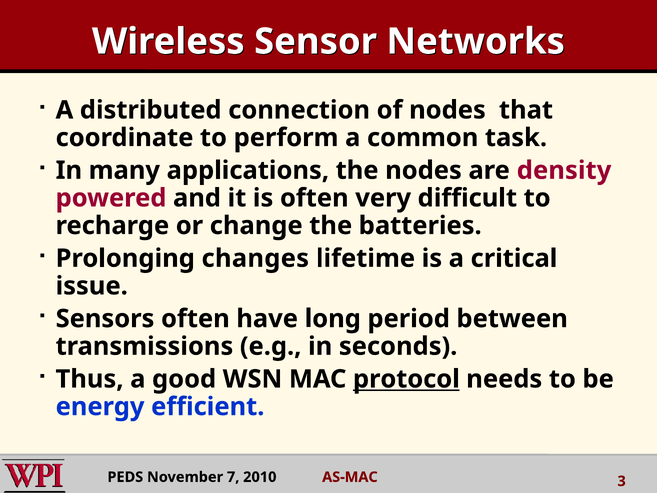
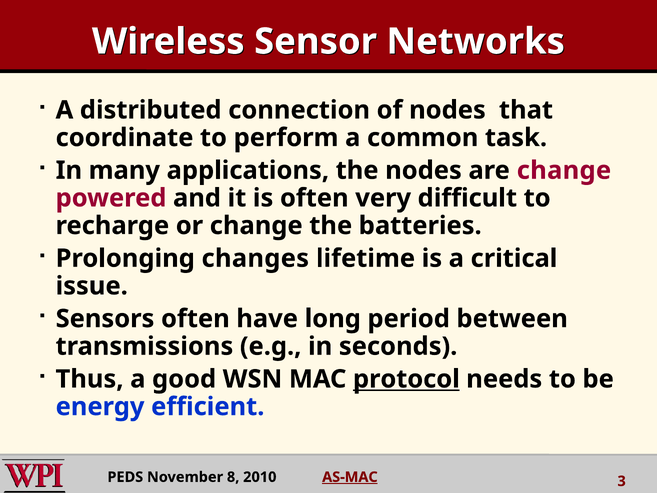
are density: density -> change (564, 170)
7: 7 -> 8 (233, 477)
AS-MAC underline: none -> present (350, 477)
